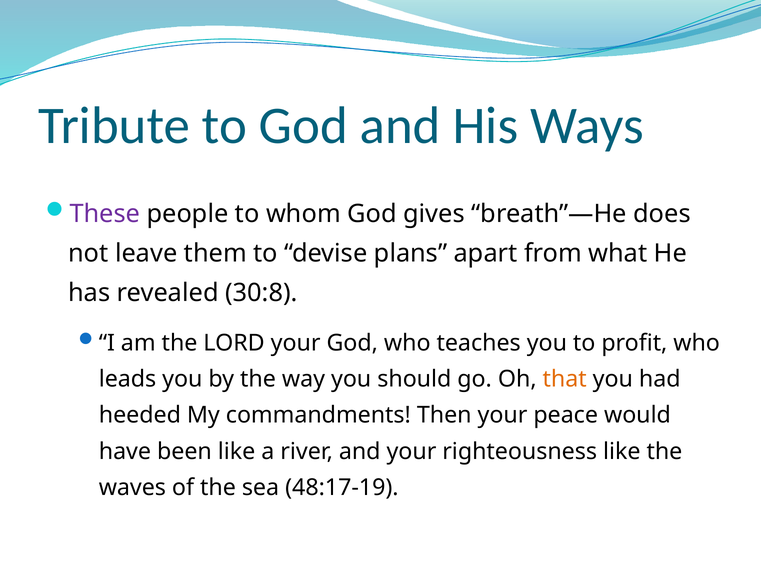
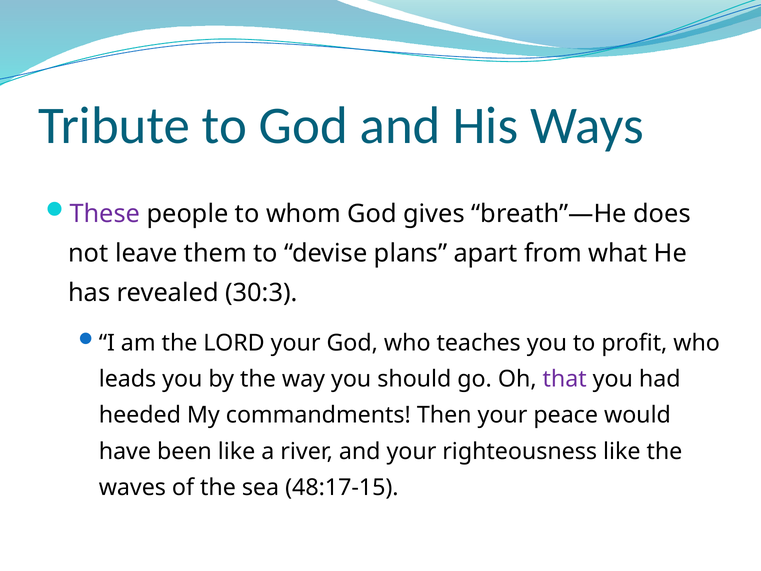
30:8: 30:8 -> 30:3 (261, 293)
that colour: orange -> purple (565, 379)
48:17-19: 48:17-19 -> 48:17-15 (342, 488)
